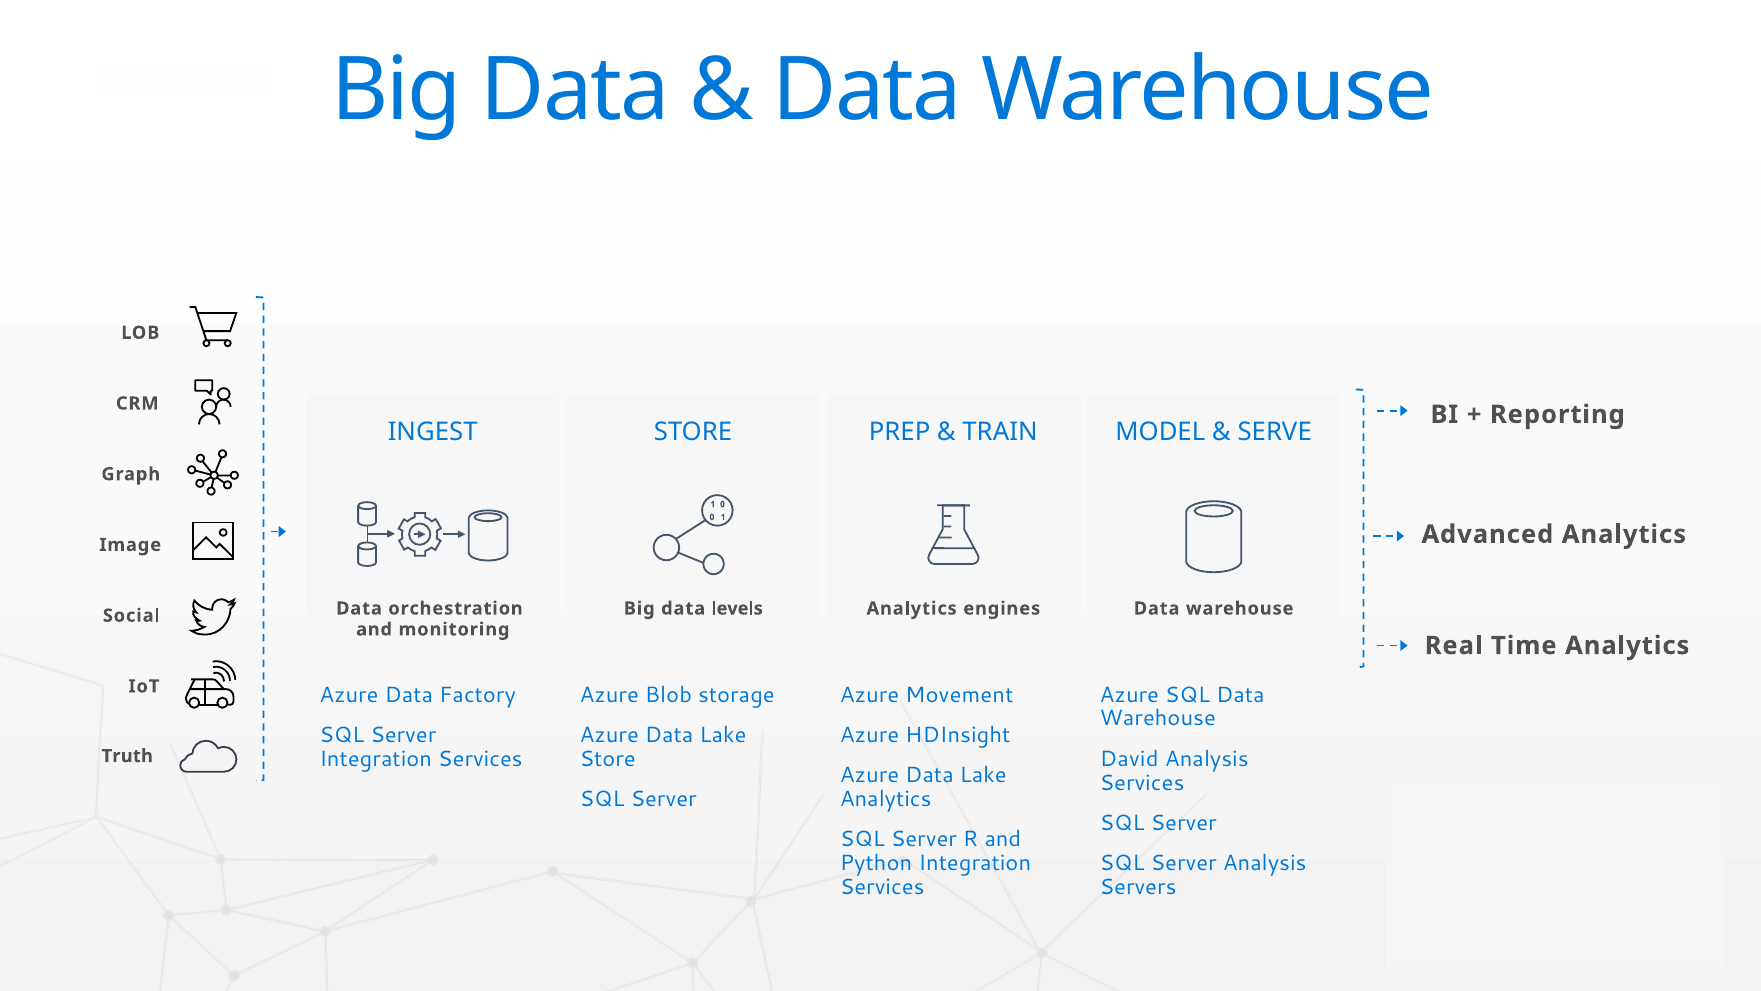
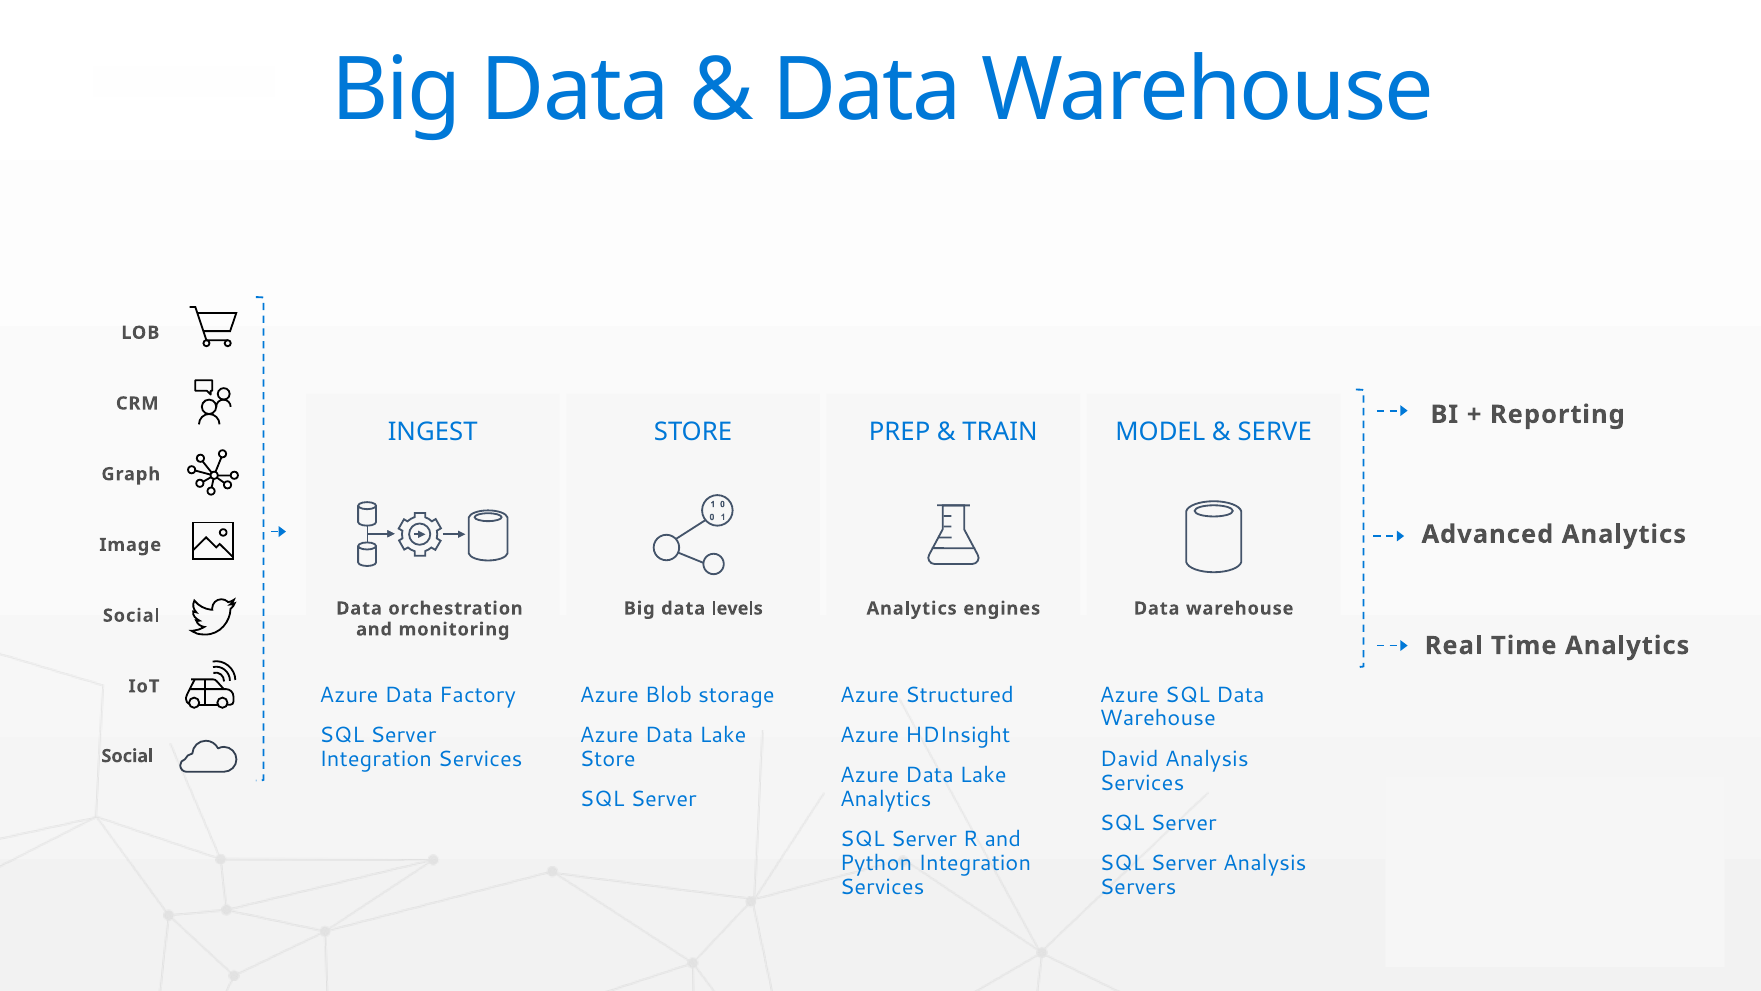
Movement: Movement -> Structured (959, 695)
Truth: Truth -> Social (127, 756)
